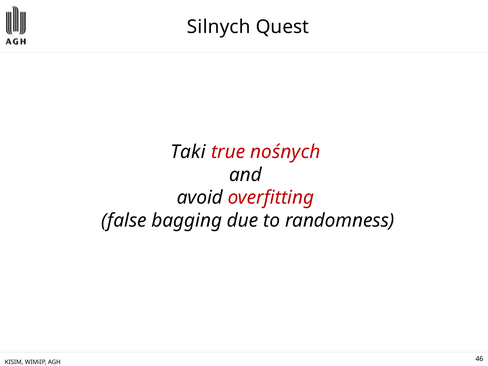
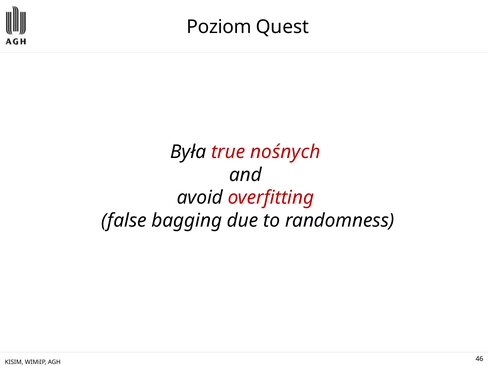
Silnych: Silnych -> Poziom (219, 27)
Taki: Taki -> Była (188, 152)
